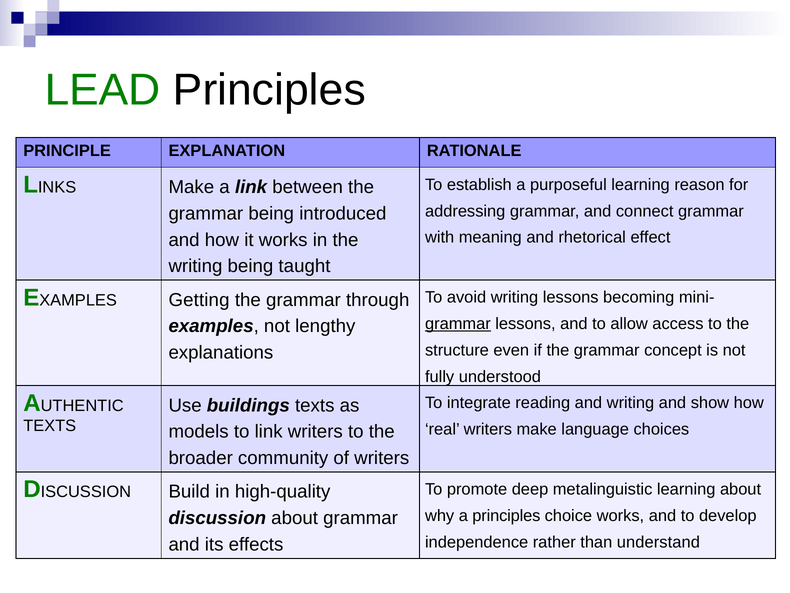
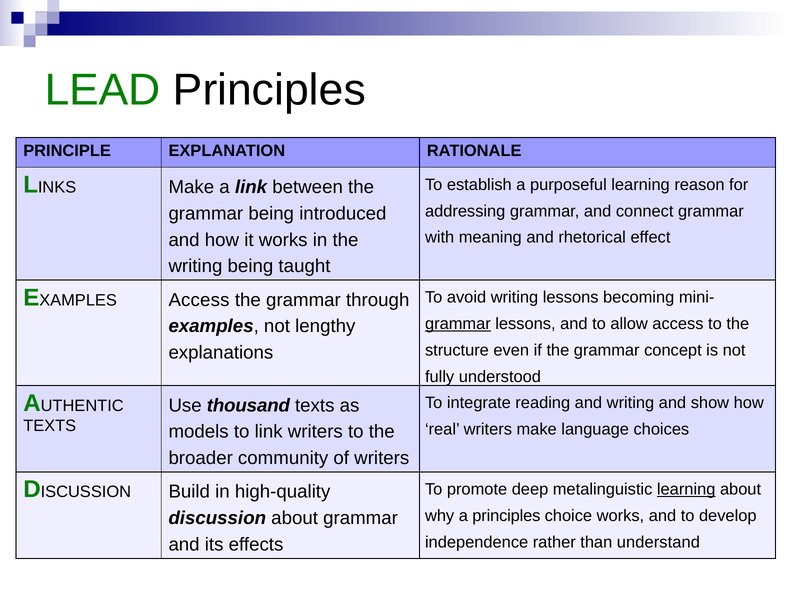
Getting: Getting -> Access (199, 300)
buildings: buildings -> thousand (248, 405)
learning underline: none -> present (686, 489)
